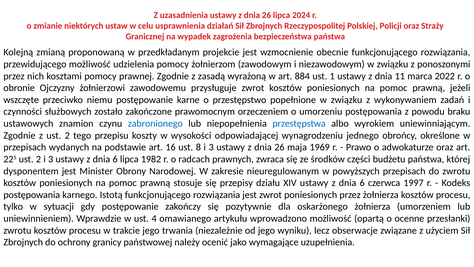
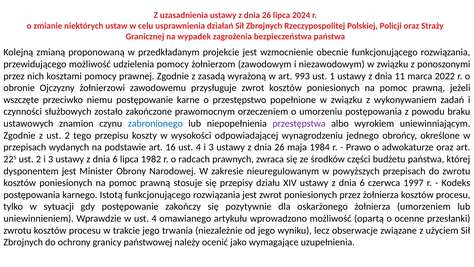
884: 884 -> 993 (302, 76)
przestępstwa colour: blue -> purple (299, 123)
16 ust 8: 8 -> 4 (198, 147)
1969: 1969 -> 1984 (320, 147)
